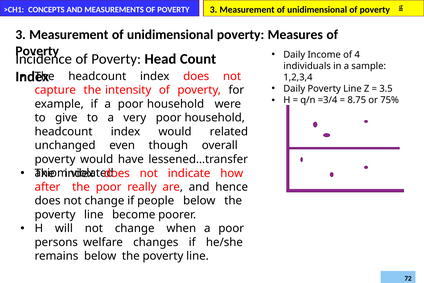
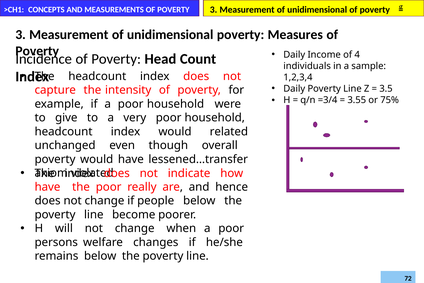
8.75: 8.75 -> 3.55 (357, 100)
after: after -> have (47, 187)
